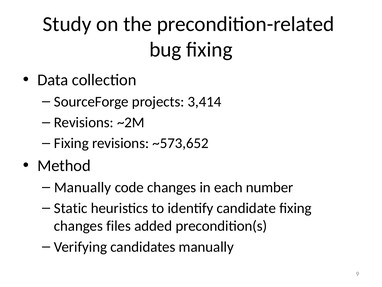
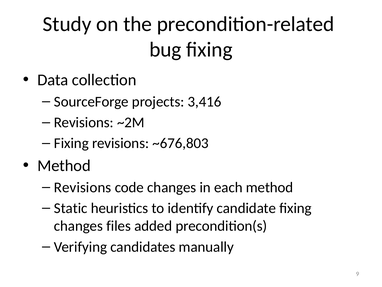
3,414: 3,414 -> 3,416 (205, 101)
~573,652: ~573,652 -> ~676,803 (180, 143)
Manually: Manually -> Revisions (83, 187)
each number: number -> method (270, 187)
